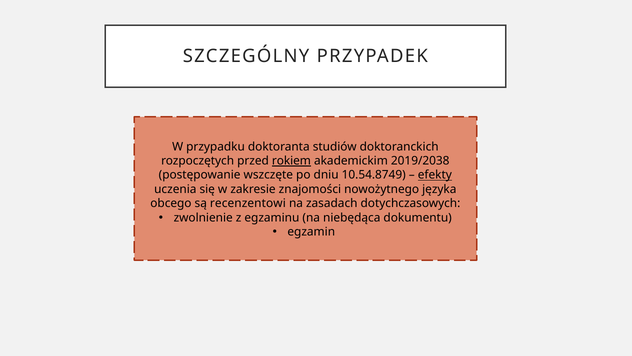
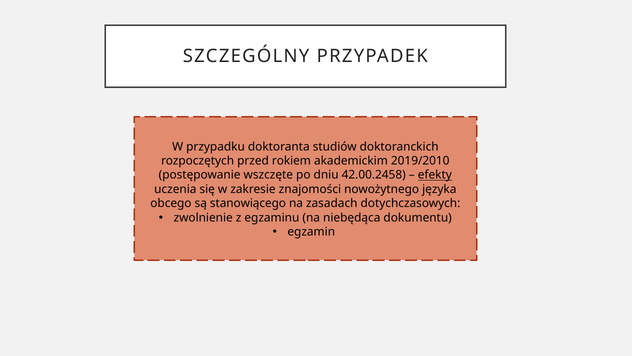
rokiem underline: present -> none (291, 161)
2019/2038: 2019/2038 -> 2019/2010 (420, 161)
10.54.8749: 10.54.8749 -> 42.00.2458 (374, 175)
recenzentowi: recenzentowi -> stanowiącego (248, 203)
